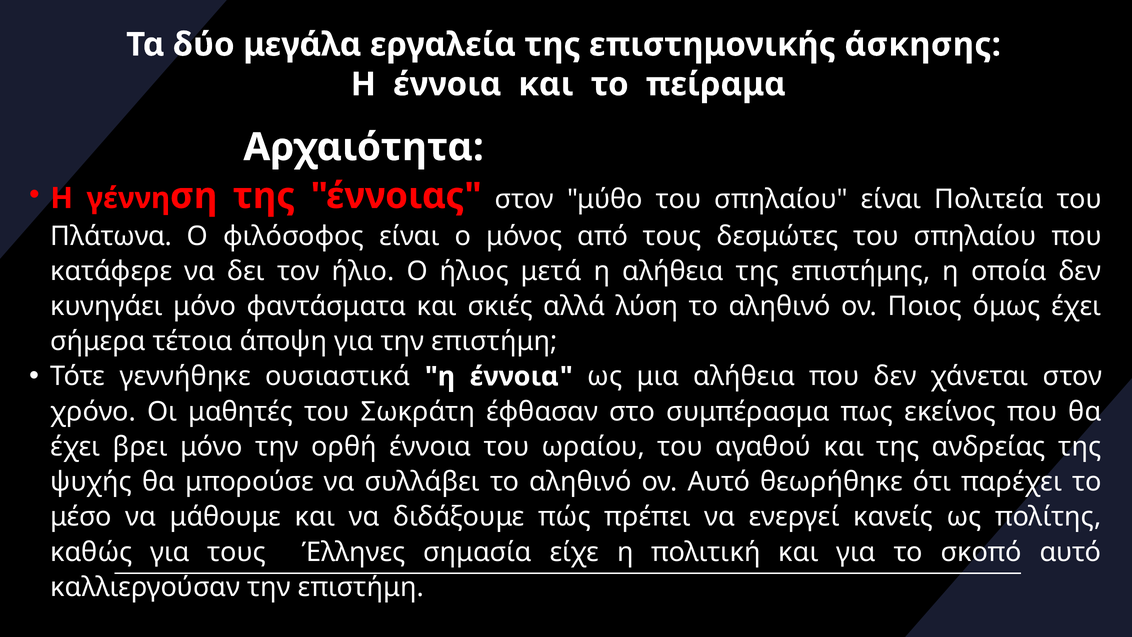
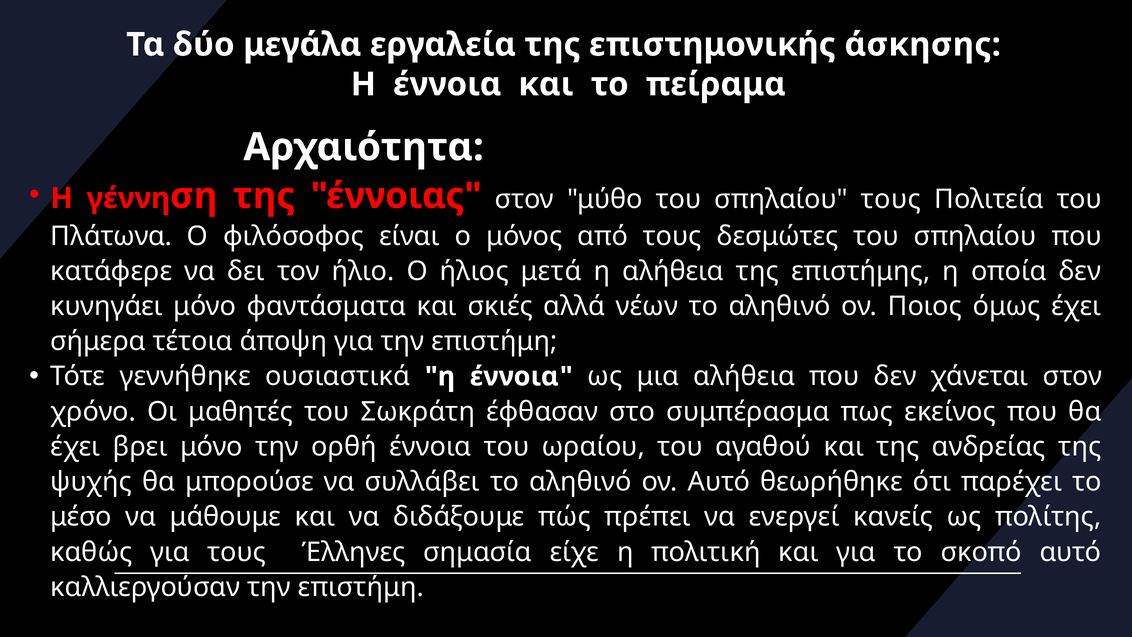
σπηλαίου είναι: είναι -> τους (891, 199)
λύση: λύση -> νέων (647, 306)
